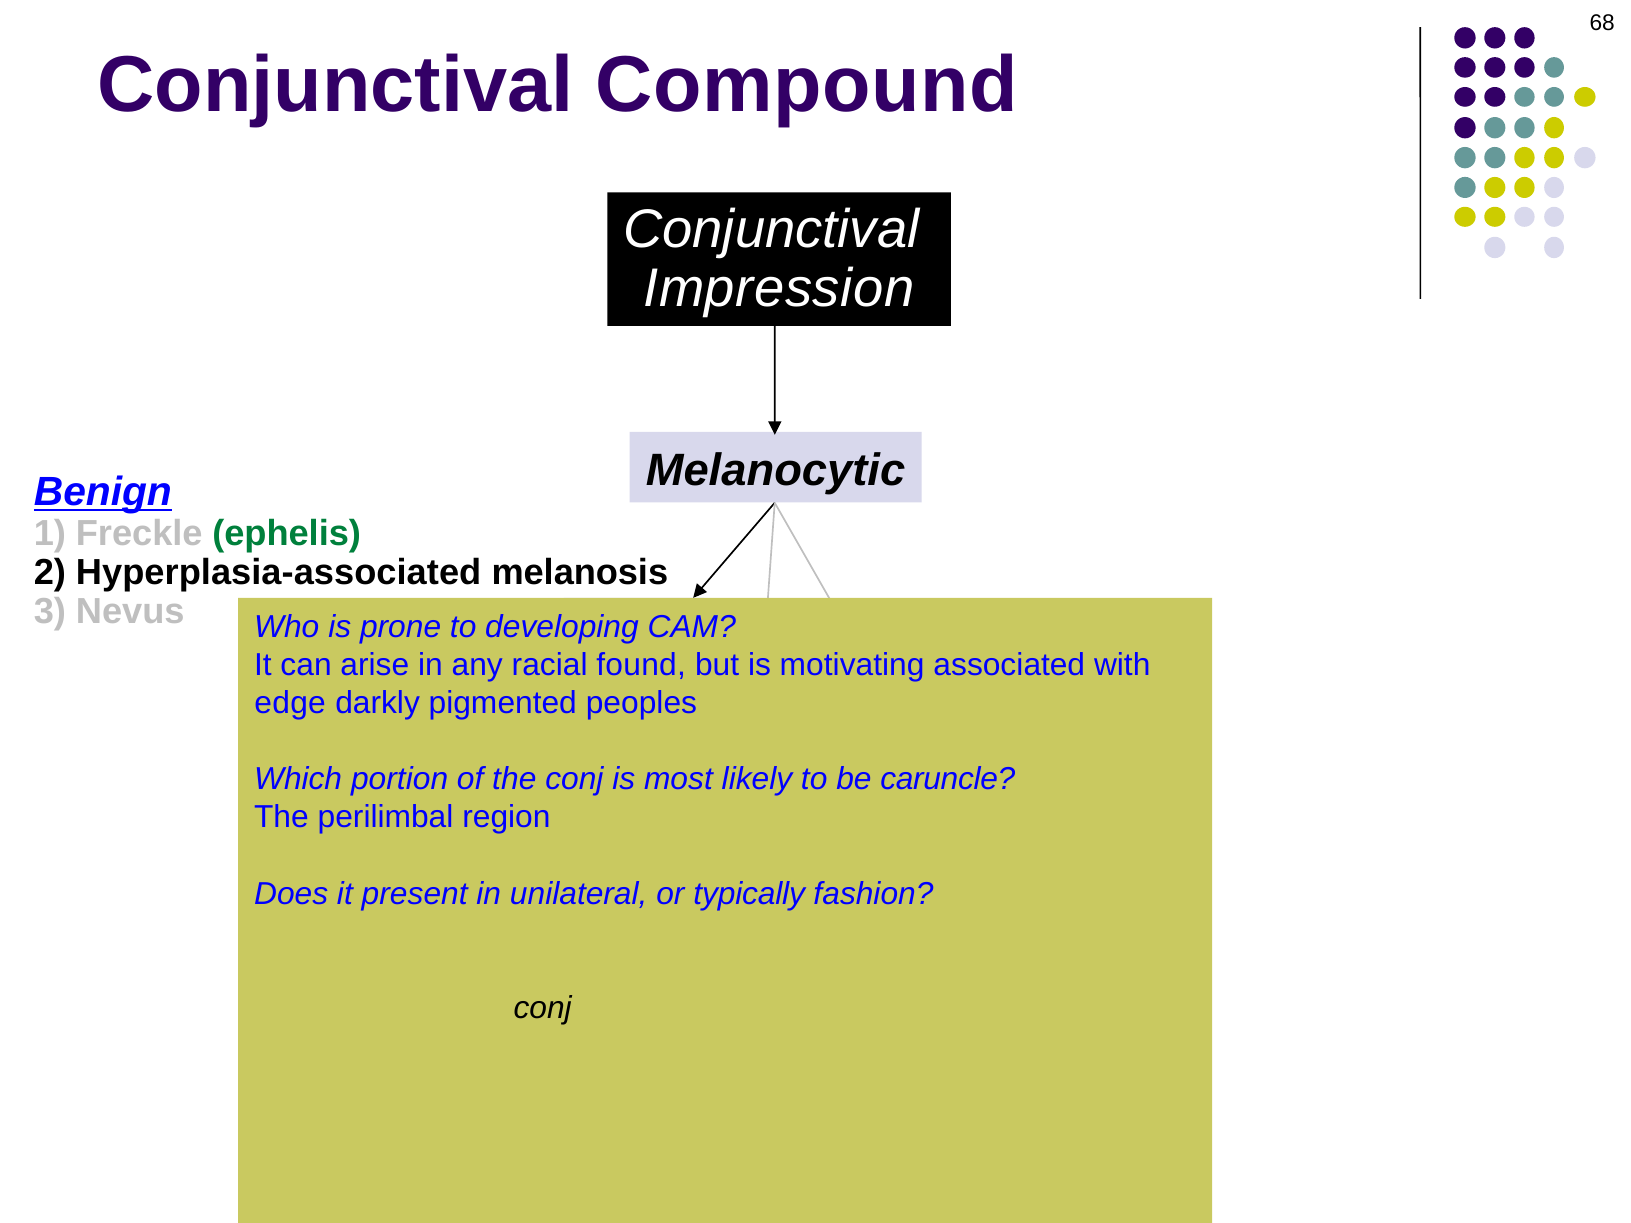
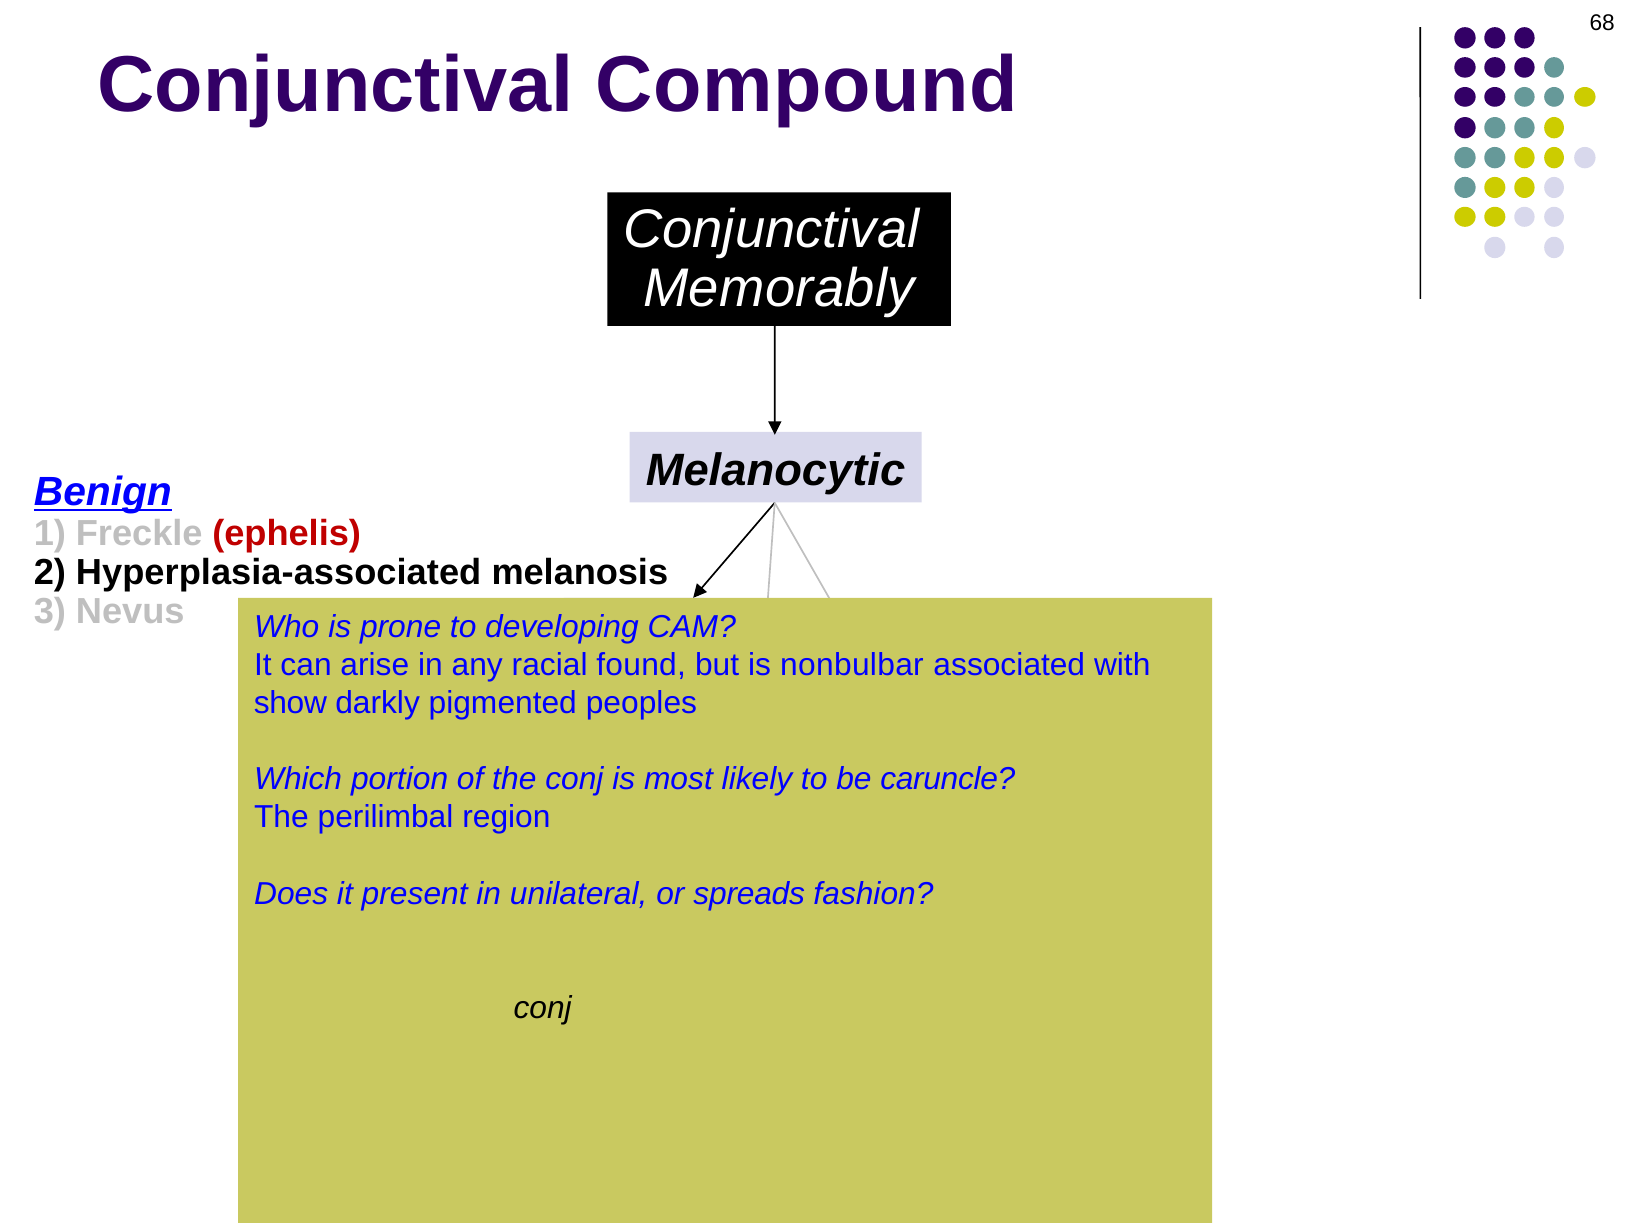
Impression: Impression -> Memorably (779, 288)
ephelis colour: green -> red (287, 533)
motivating: motivating -> nonbulbar (852, 665)
edge: edge -> show (290, 703)
typically: typically -> spreads (749, 894)
